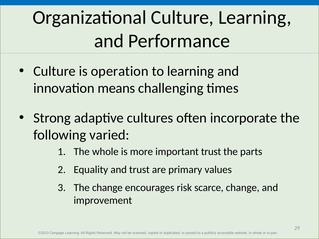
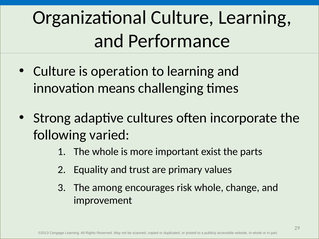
important trust: trust -> exist (211, 152)
The change: change -> among (107, 188)
risk scarce: scarce -> whole (209, 188)
